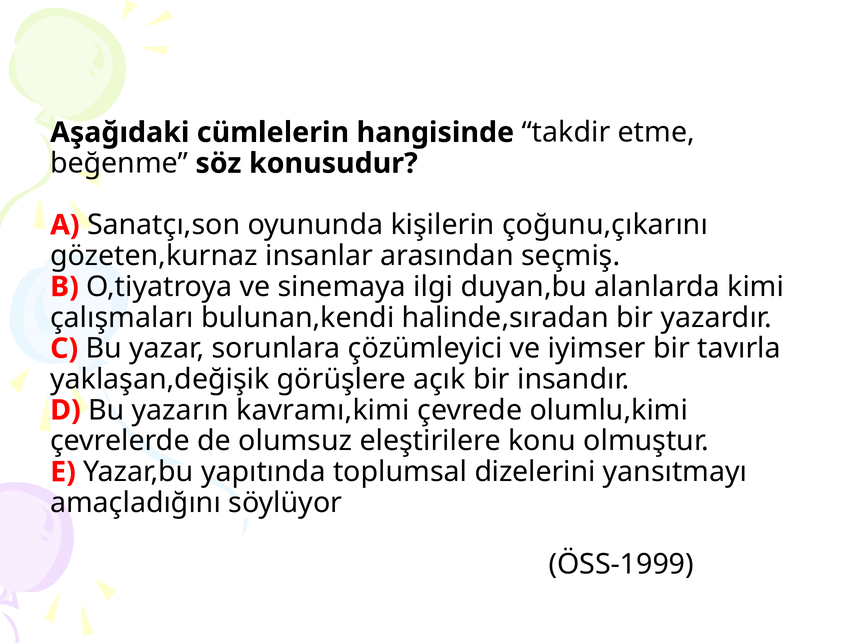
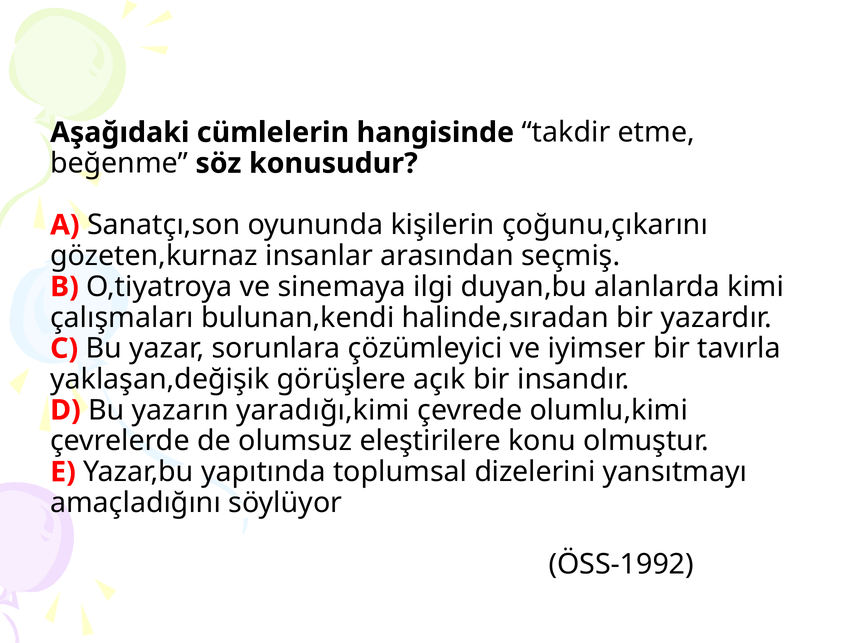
kavramı,kimi: kavramı,kimi -> yaradığı,kimi (323, 410)
ÖSS-1999: ÖSS-1999 -> ÖSS-1992 (621, 565)
